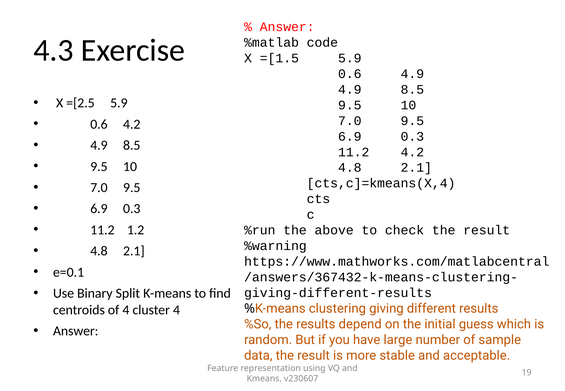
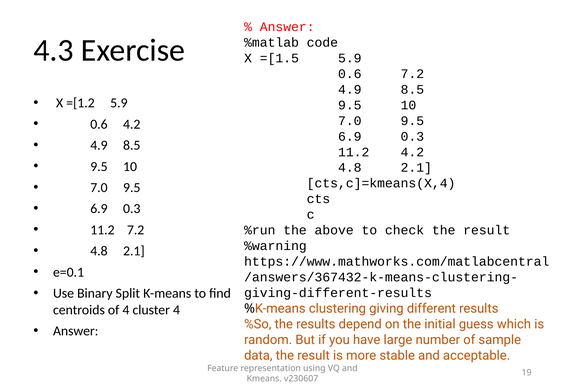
0.6 4.9: 4.9 -> 7.2 (412, 74)
=[2.5: =[2.5 -> =[1.2 (80, 103)
11.2 1.2: 1.2 -> 7.2 (136, 230)
